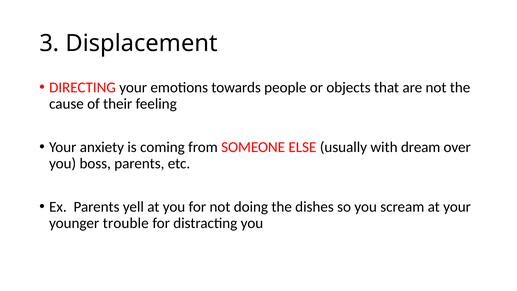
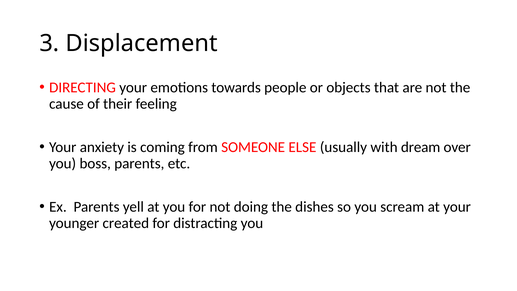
trouble: trouble -> created (126, 223)
